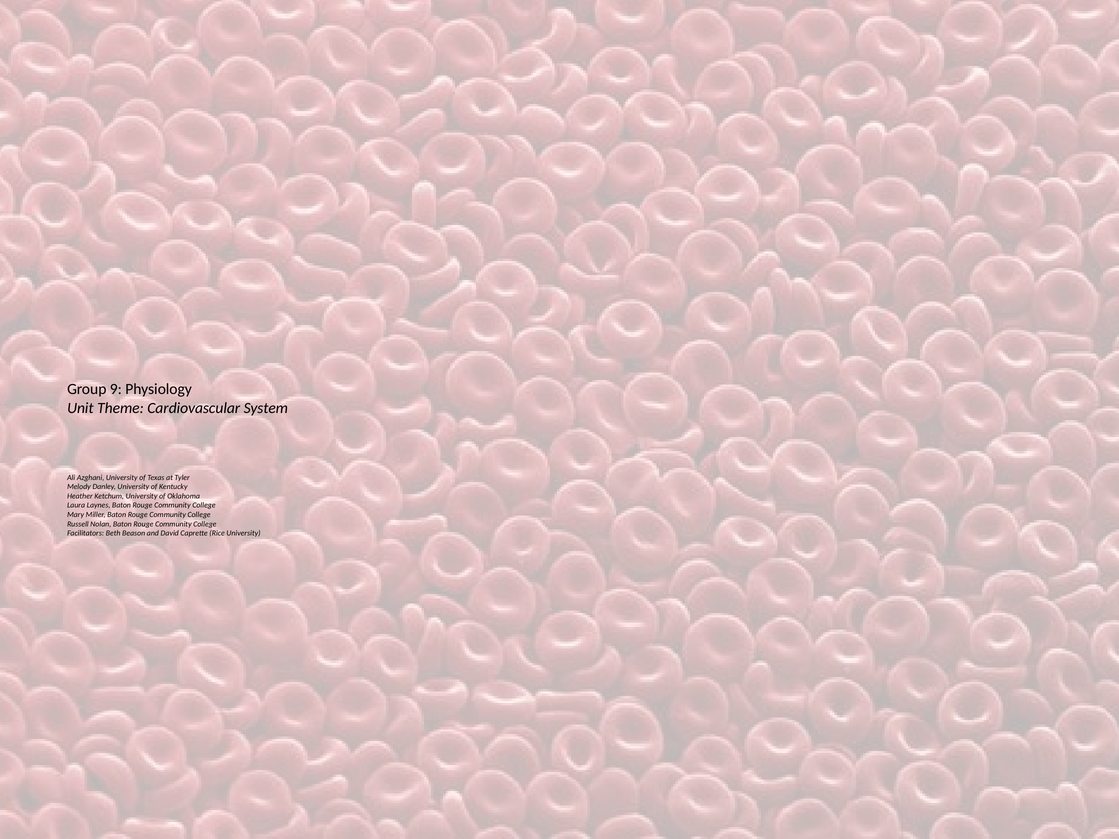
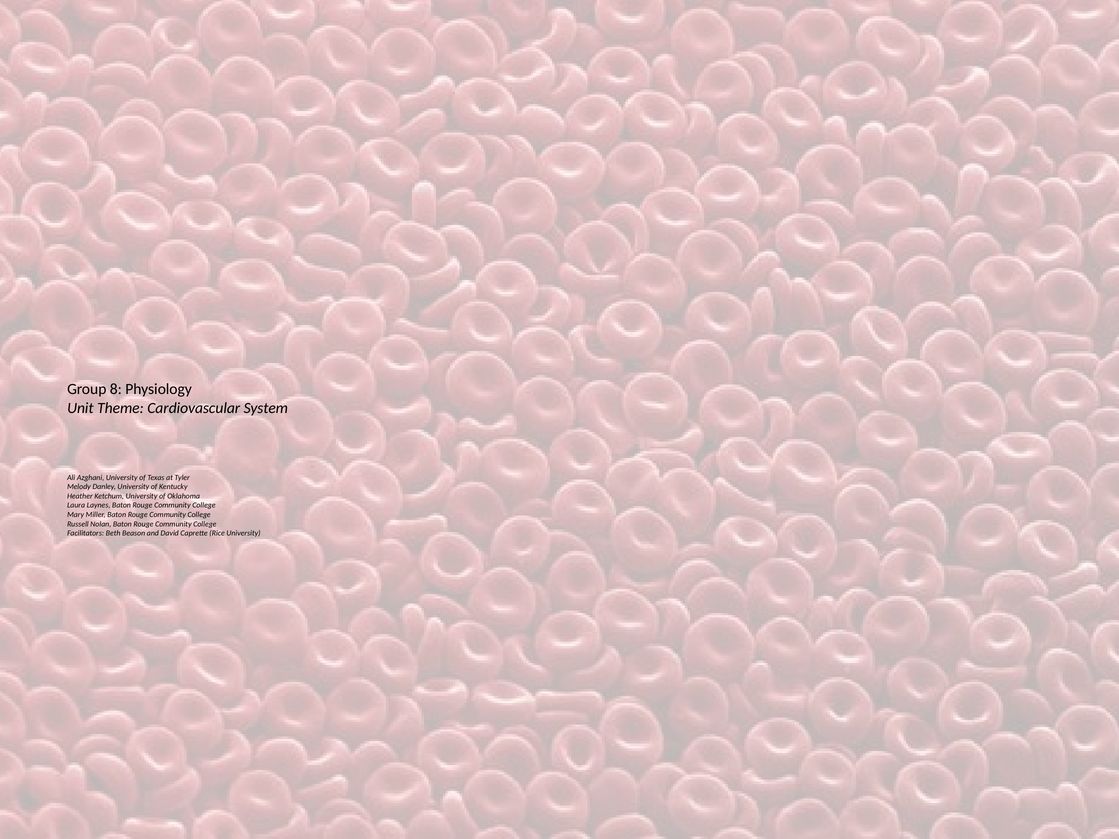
9: 9 -> 8 (116, 389)
